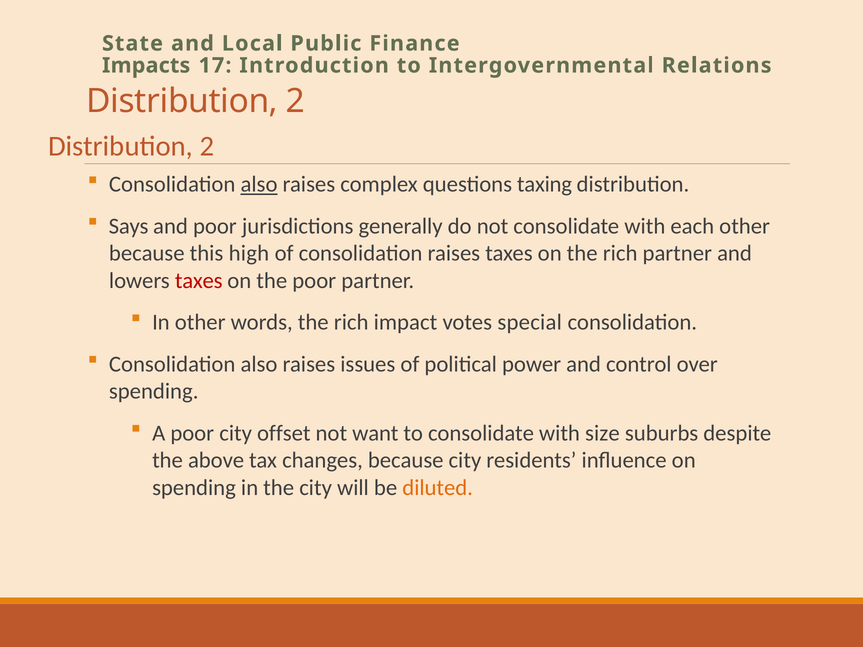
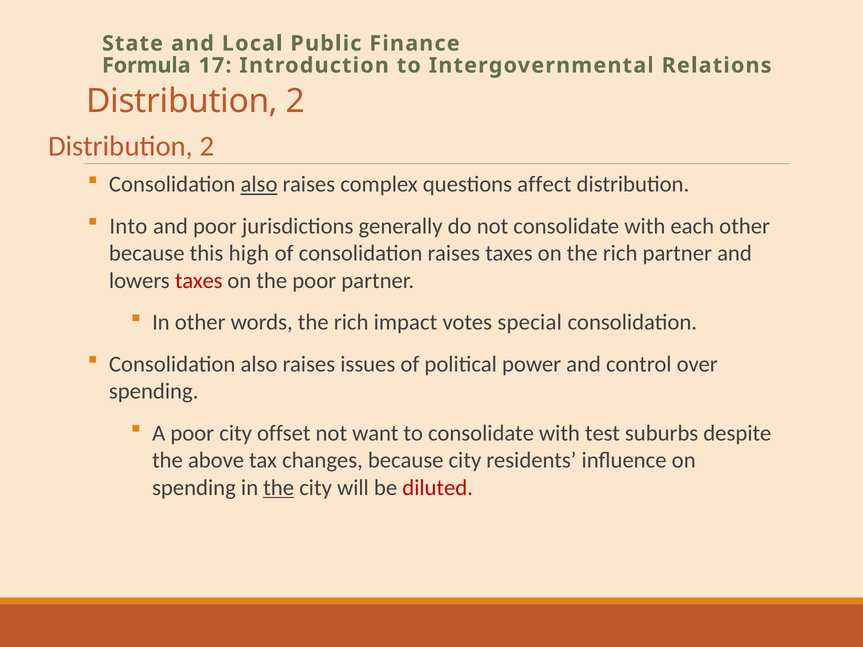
Impacts: Impacts -> Formula (146, 66)
taxing: taxing -> affect (544, 185)
Says: Says -> Into (128, 226)
size: size -> test (603, 433)
the underline: none -> present (279, 488)
diluted colour: orange -> red (438, 488)
